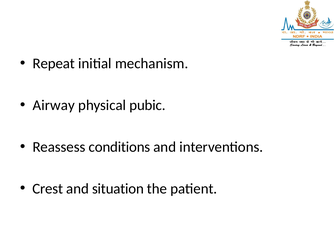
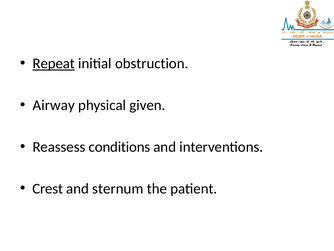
Repeat underline: none -> present (54, 63)
mechanism: mechanism -> obstruction (152, 63)
pubic: pubic -> given (147, 105)
situation: situation -> sternum (118, 188)
